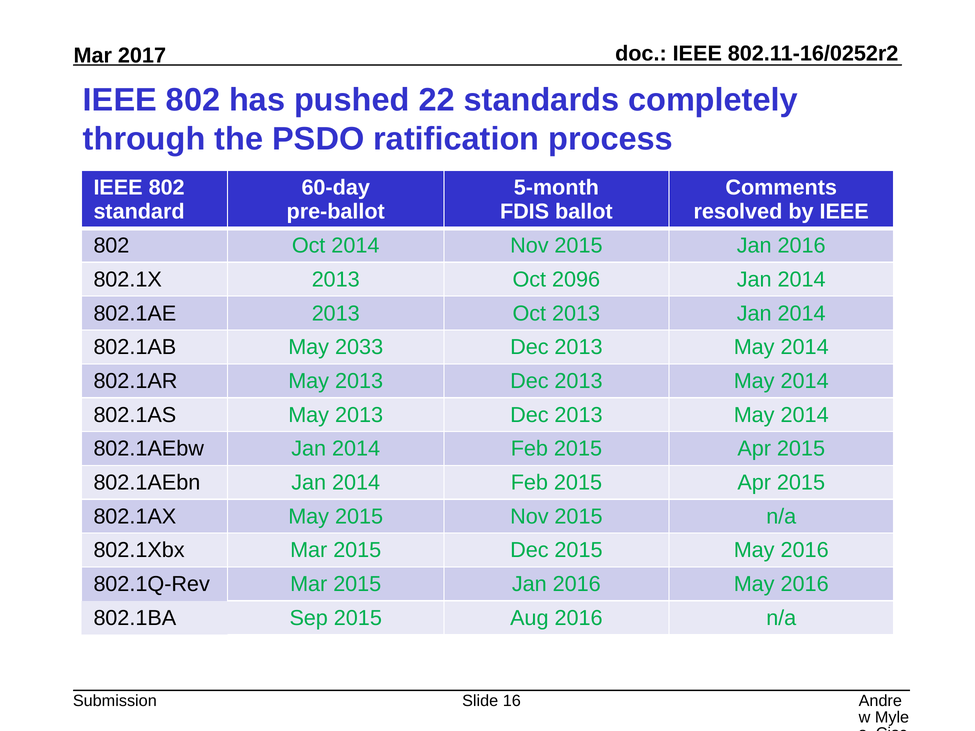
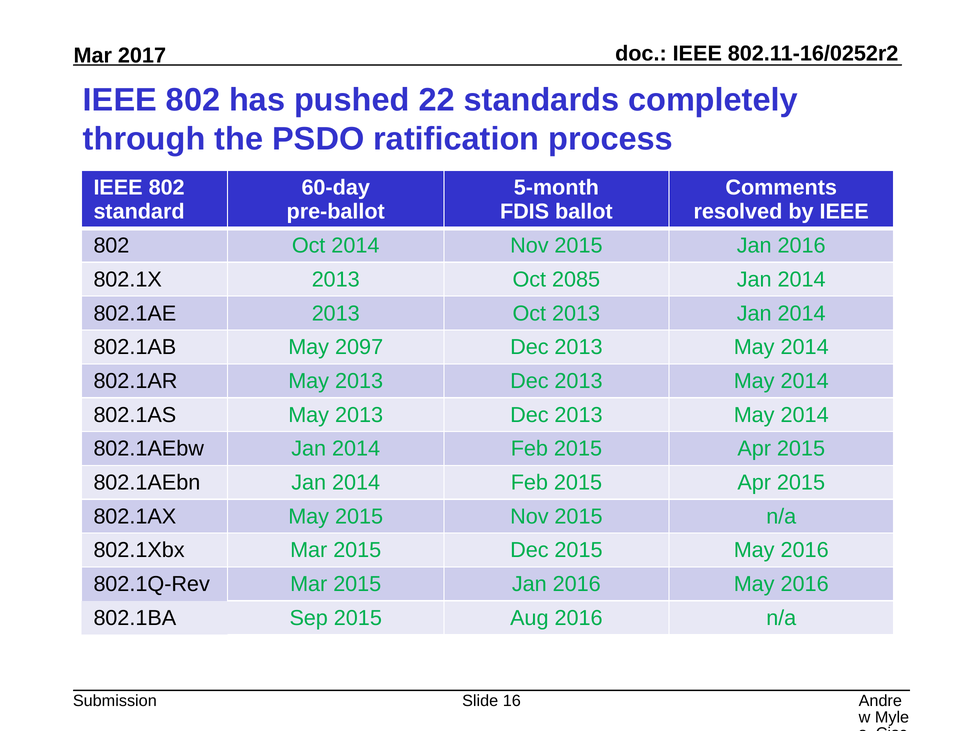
2096: 2096 -> 2085 (576, 280)
2033: 2033 -> 2097 (359, 347)
